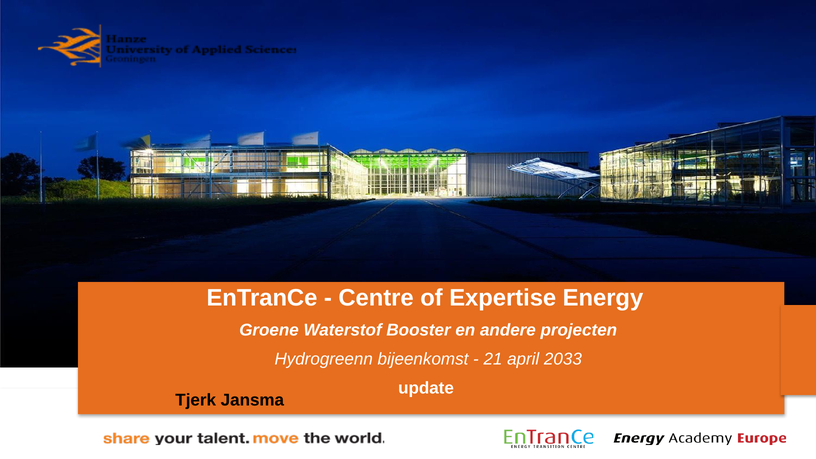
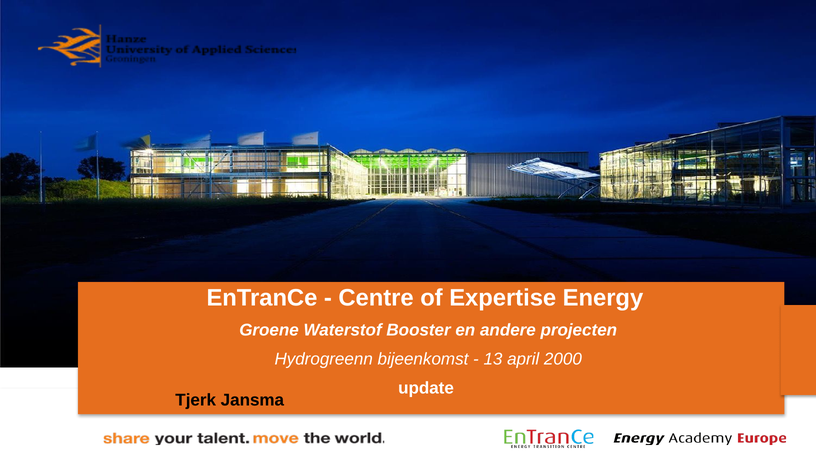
21: 21 -> 13 (493, 359)
2033: 2033 -> 2000 (563, 359)
